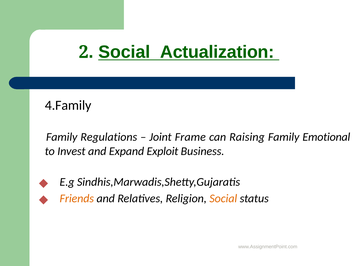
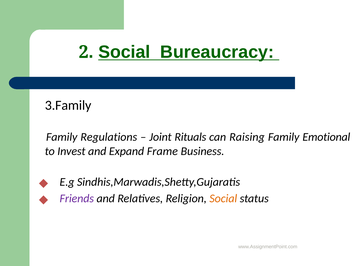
Actualization: Actualization -> Bureaucracy (217, 52)
4.Family: 4.Family -> 3.Family (68, 105)
Frame: Frame -> Rituals (190, 137)
Exploit: Exploit -> Frame (162, 151)
Friends colour: orange -> purple (77, 198)
